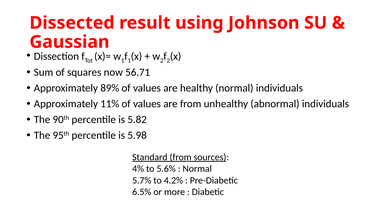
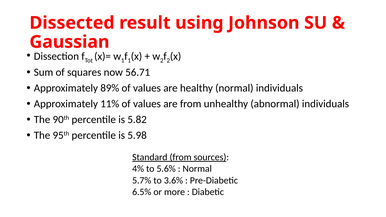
4.2%: 4.2% -> 3.6% (173, 180)
